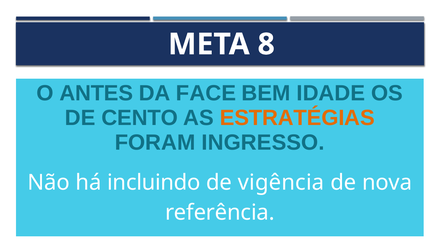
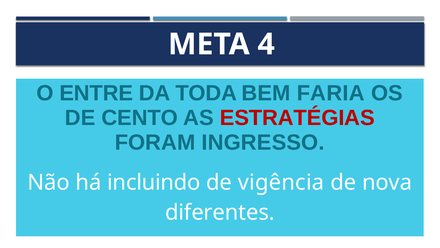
8: 8 -> 4 (266, 44)
ANTES: ANTES -> ENTRE (96, 93)
FACE: FACE -> TODA (206, 93)
IDADE: IDADE -> FARIA (331, 93)
ESTRATÉGIAS colour: orange -> red (297, 118)
referência: referência -> diferentes (220, 212)
